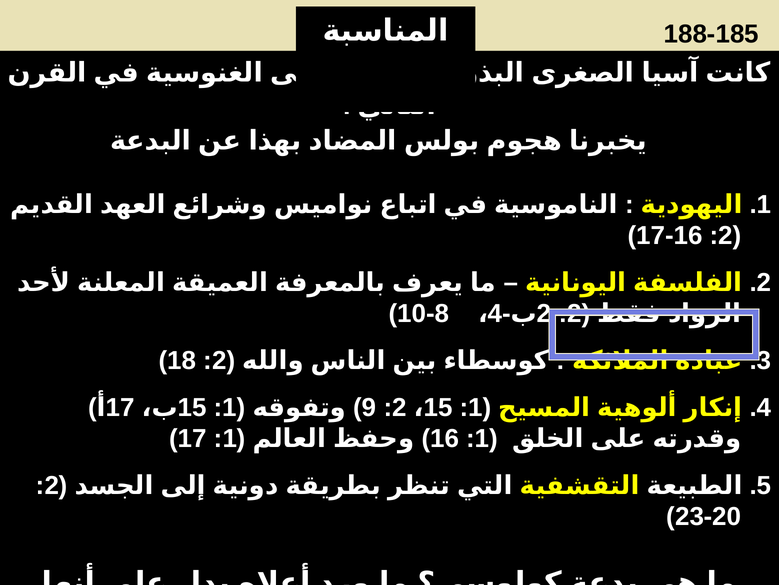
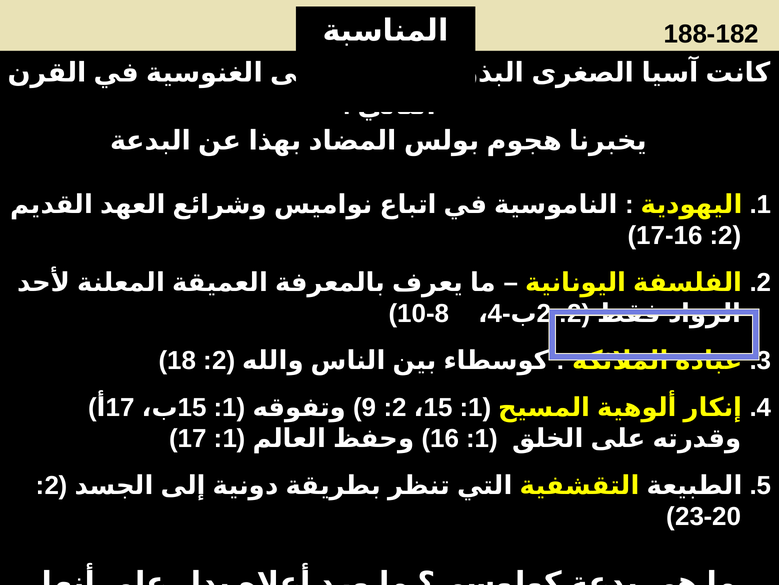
188-185: 188-185 -> 188-182 (711, 34)
